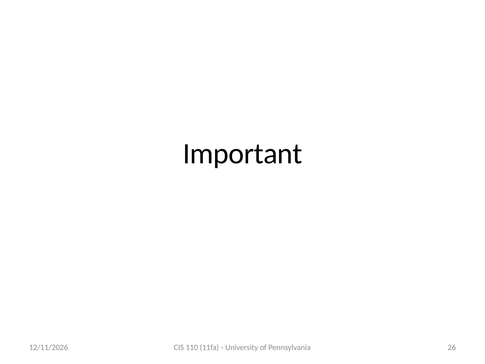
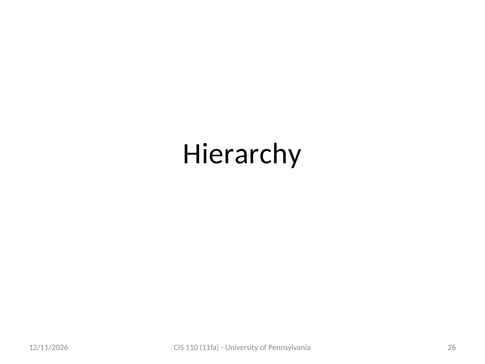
Important: Important -> Hierarchy (242, 154)
